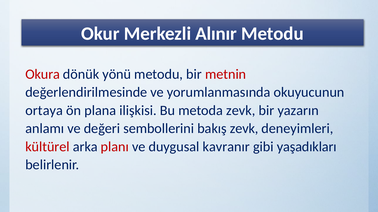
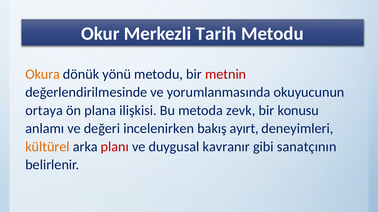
Alınır: Alınır -> Tarih (216, 34)
Okura colour: red -> orange (43, 74)
yazarın: yazarın -> konusu (298, 111)
sembollerini: sembollerini -> incelenirken (159, 129)
bakış zevk: zevk -> ayırt (244, 129)
kültürel colour: red -> orange (47, 147)
yaşadıkları: yaşadıkları -> sanatçının (307, 147)
